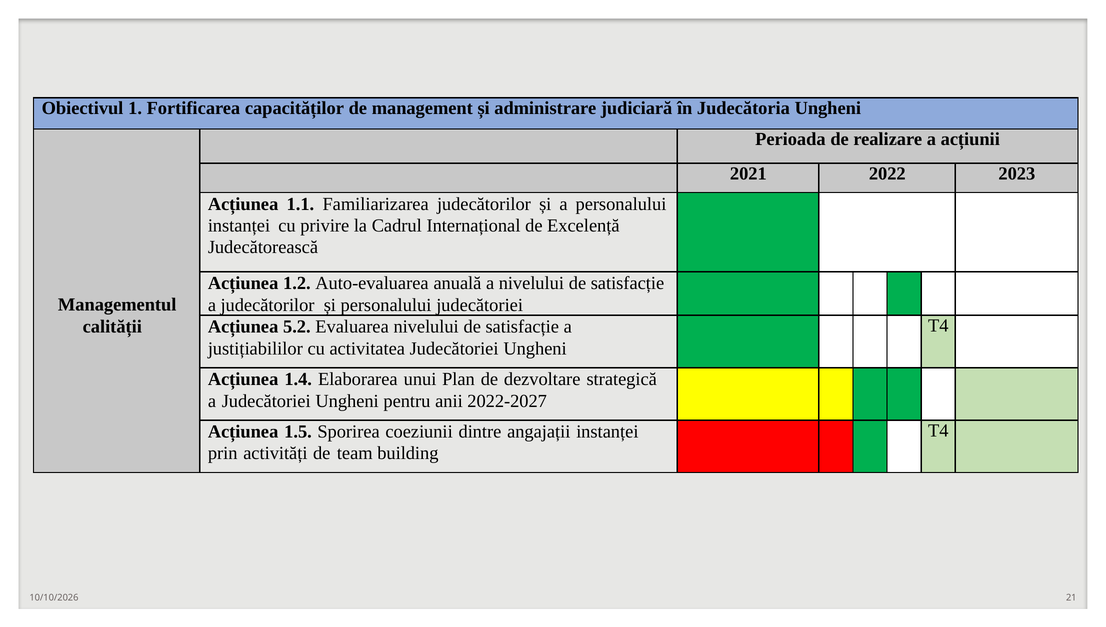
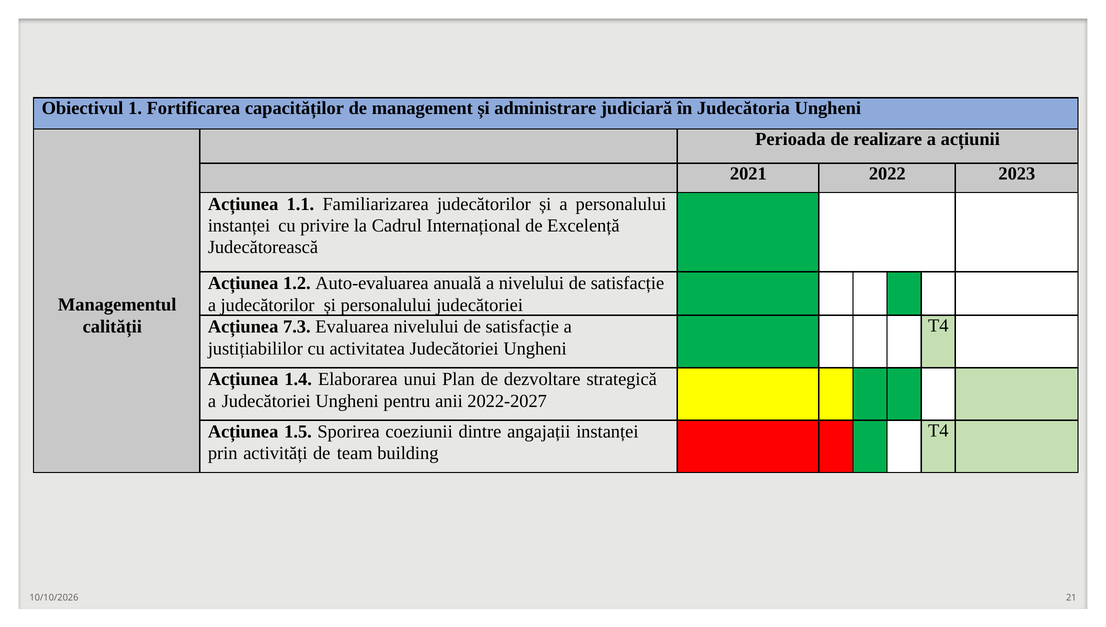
5.2: 5.2 -> 7.3 (297, 327)
